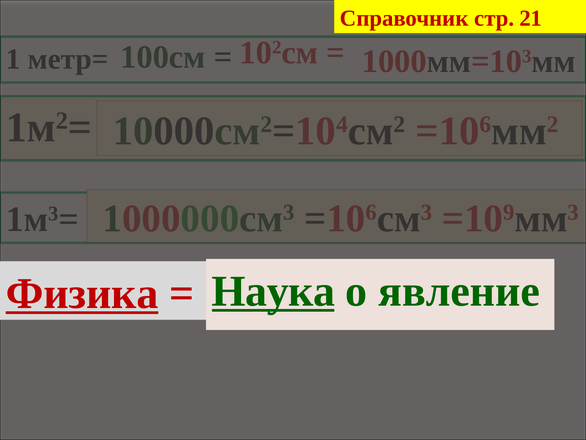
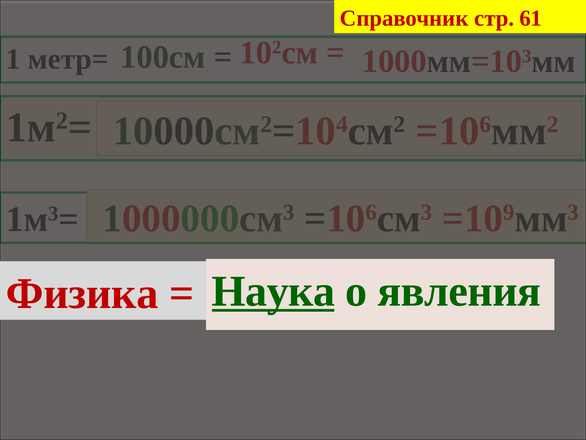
21: 21 -> 61 (531, 18)
Физика underline: present -> none (82, 293)
явление: явление -> явления (459, 291)
